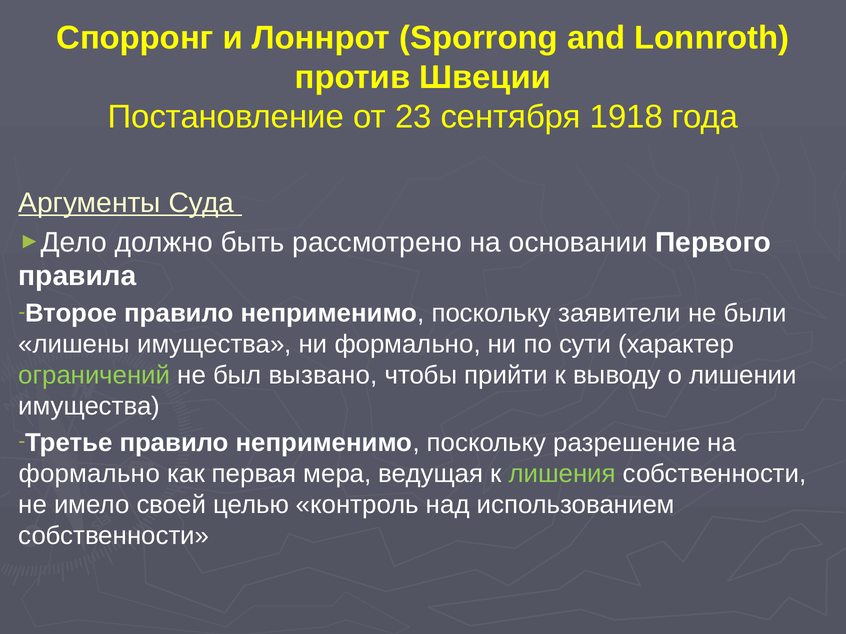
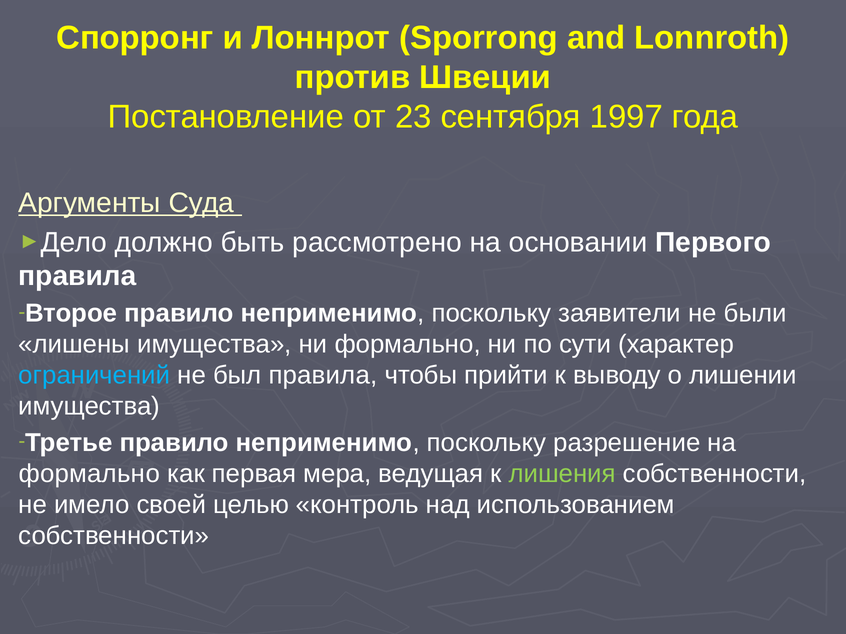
1918: 1918 -> 1997 (626, 117)
ограничений colour: light green -> light blue (94, 376)
был вызвано: вызвано -> правила (323, 376)
